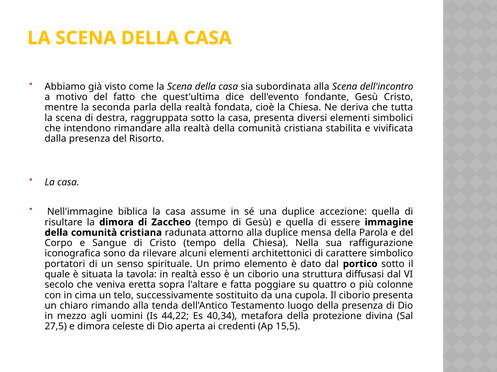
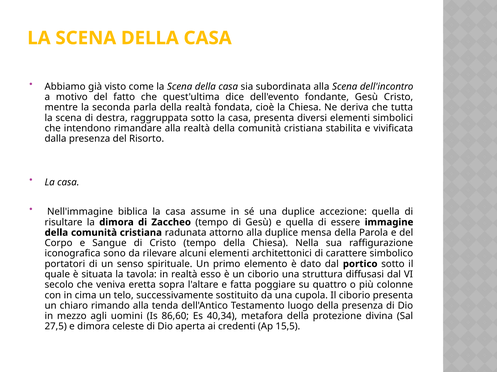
44,22: 44,22 -> 86,60 (175, 317)
